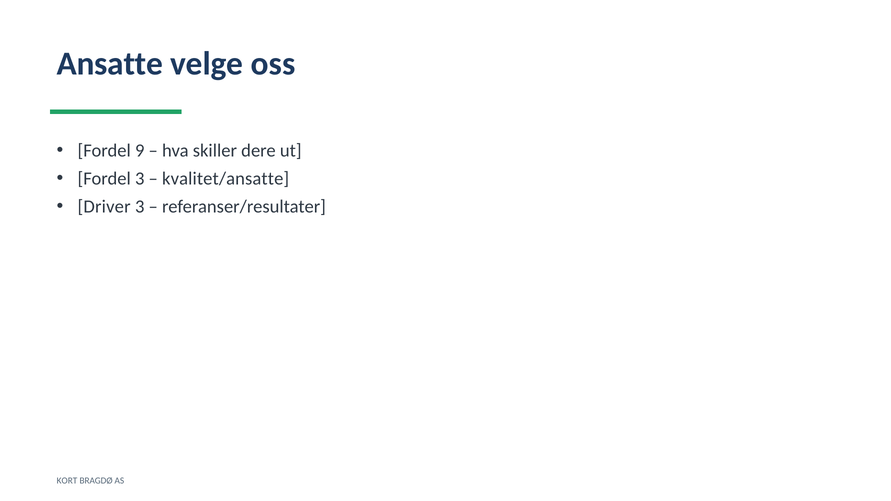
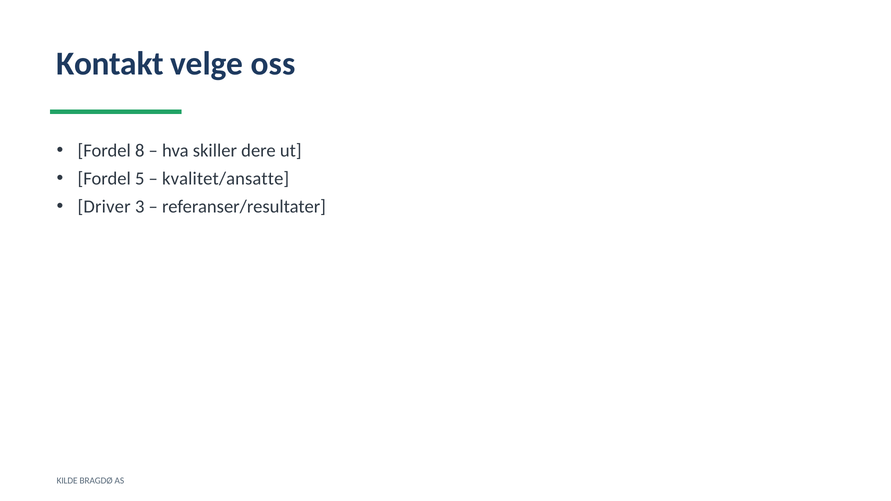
Ansatte: Ansatte -> Kontakt (110, 64)
9: 9 -> 8 (140, 151)
Fordel 3: 3 -> 5 (140, 179)
KORT: KORT -> KILDE (67, 481)
